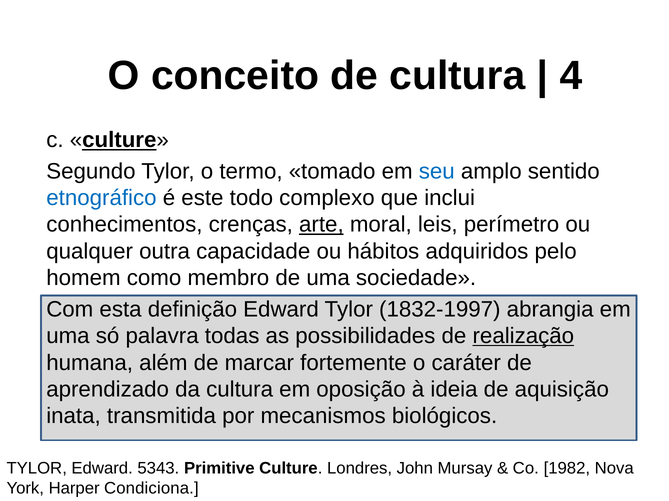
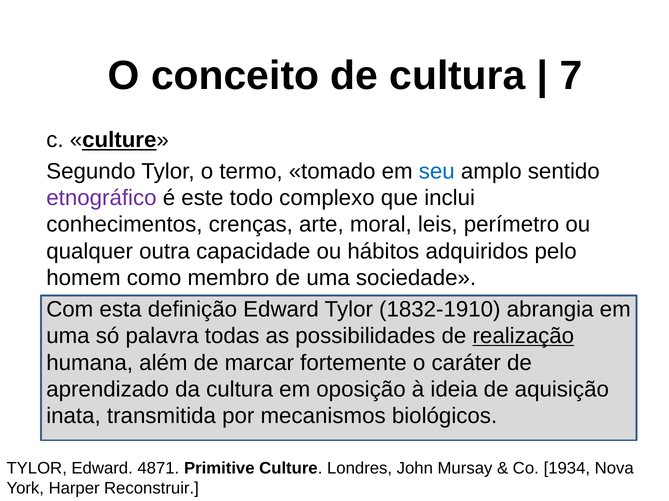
4: 4 -> 7 (571, 76)
etnográfico colour: blue -> purple (101, 198)
arte underline: present -> none (321, 225)
1832-1997: 1832-1997 -> 1832-1910 (440, 310)
5343: 5343 -> 4871 (158, 469)
1982: 1982 -> 1934 (567, 469)
Condiciona: Condiciona -> Reconstruir (151, 489)
